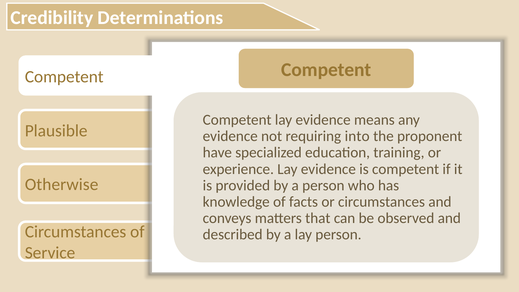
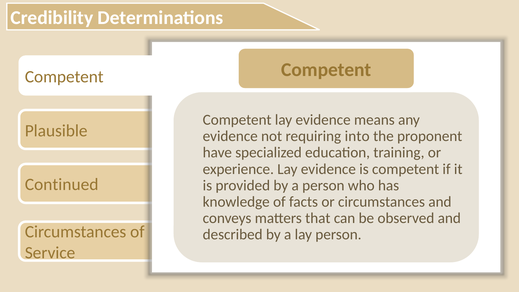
Otherwise: Otherwise -> Continued (62, 185)
